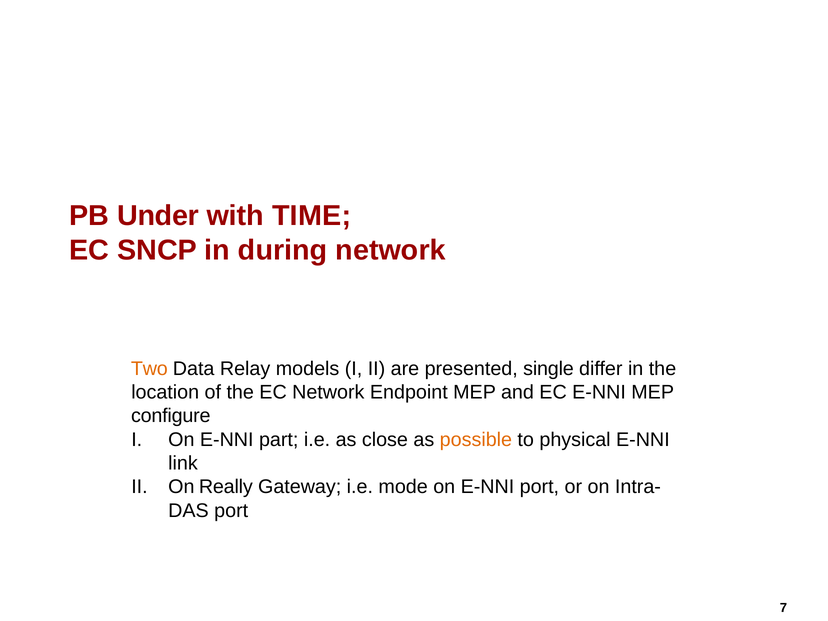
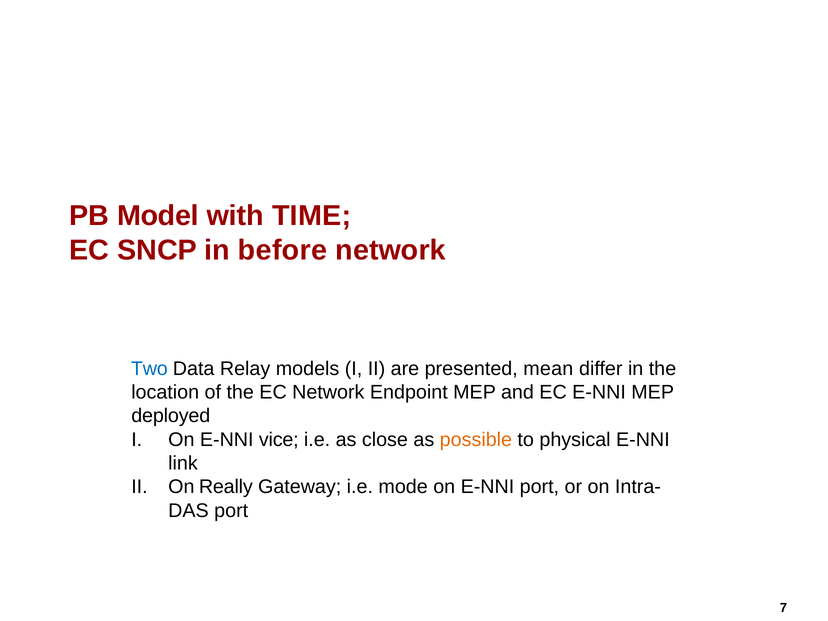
Under: Under -> Model (158, 216)
during: during -> before (283, 250)
Two colour: orange -> blue (149, 369)
single: single -> mean (548, 369)
configure: configure -> deployed (171, 416)
part: part -> vice (279, 440)
